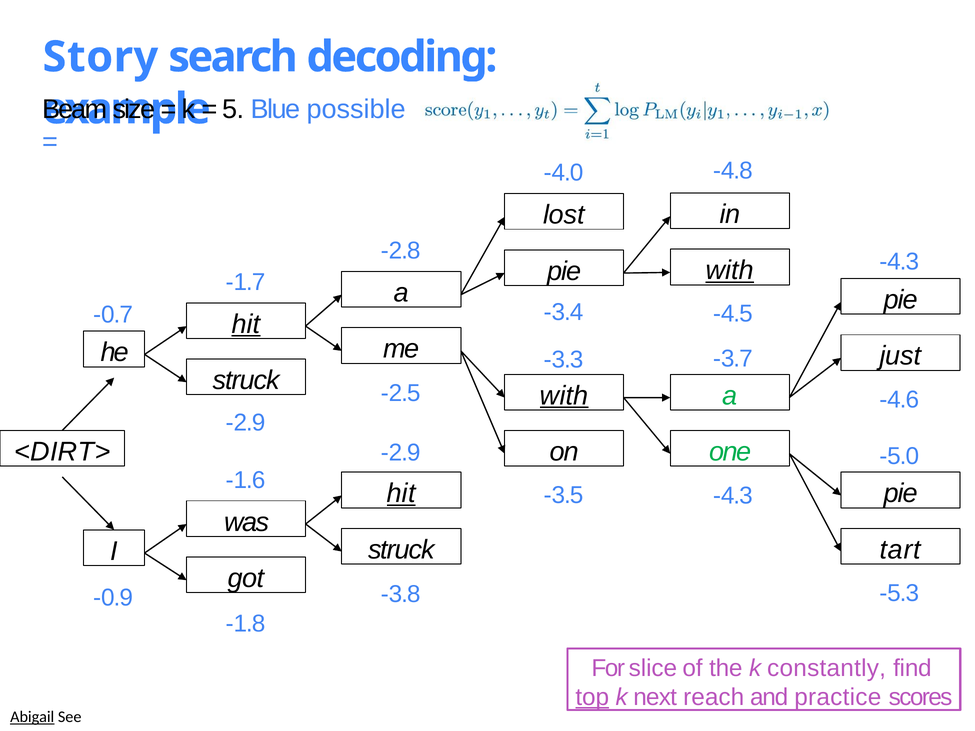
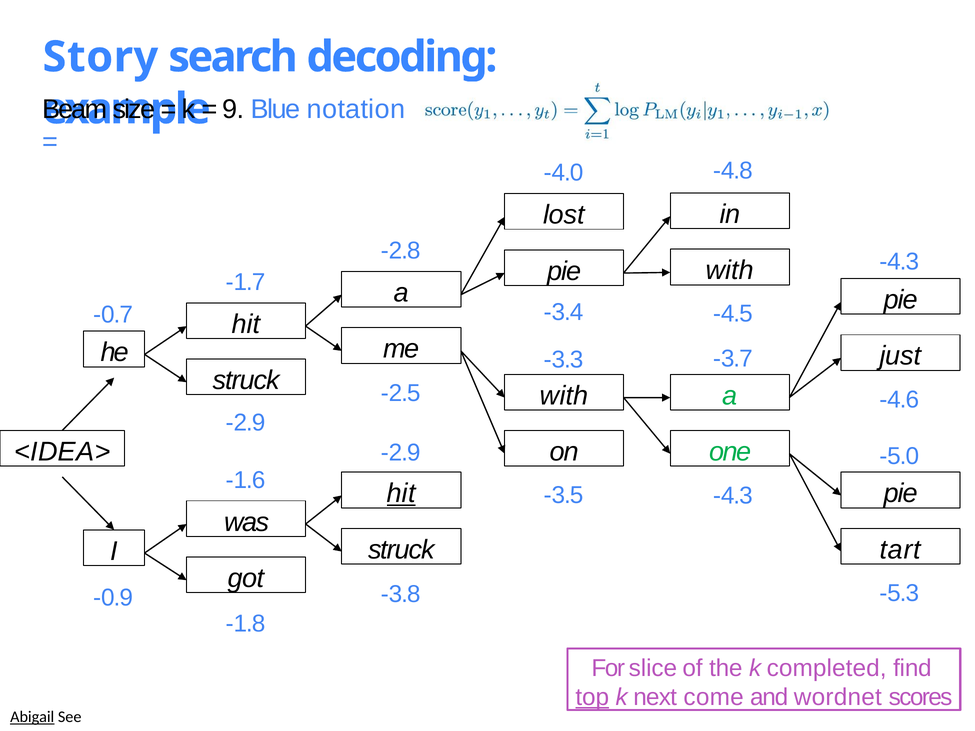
5: 5 -> 9 (233, 109)
possible: possible -> notation (356, 109)
with underline: present -> none (730, 271)
hit underline: present -> none (246, 324)
with underline: present -> none (564, 396)
<DIRT>: <DIRT> -> <IDEA> (62, 452)
constantly: constantly -> completed (827, 668)
reach: reach -> come (714, 697)
practice: practice -> wordnet (838, 697)
